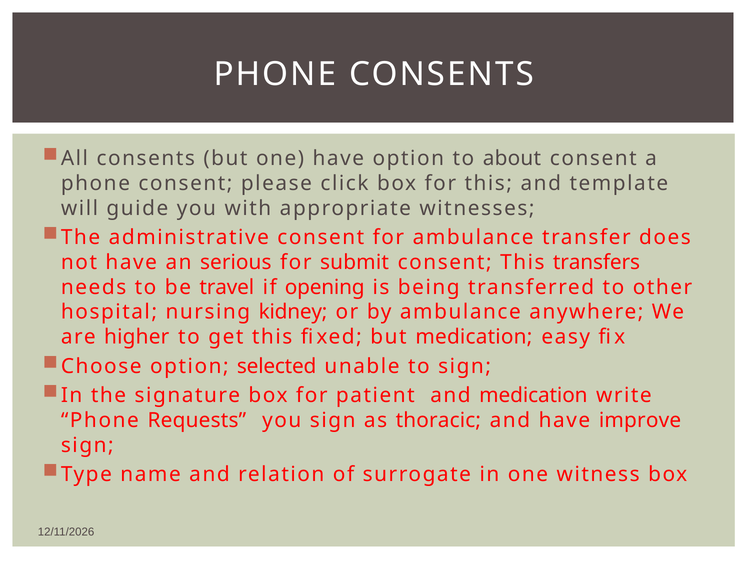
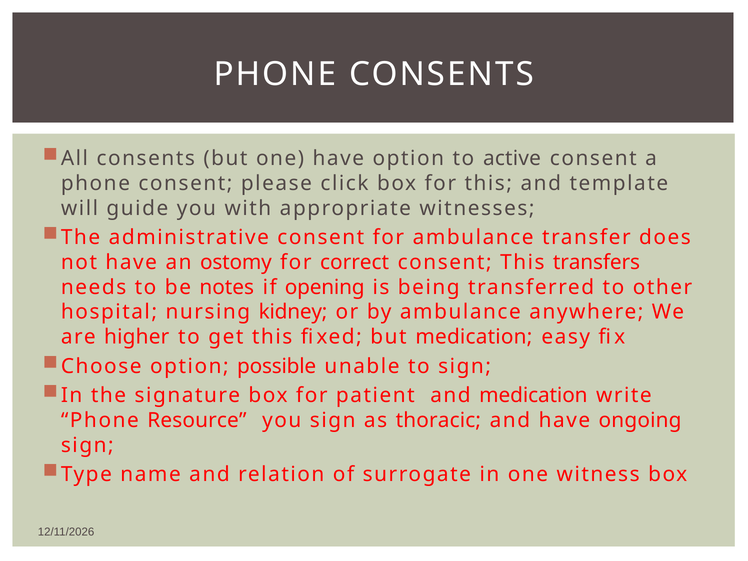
about: about -> active (512, 158)
serious: serious -> ostomy (236, 262)
submit: submit -> correct (355, 262)
travel: travel -> notes (227, 287)
selected: selected -> possible (277, 366)
Requests: Requests -> Resource (197, 420)
improve: improve -> ongoing (640, 420)
